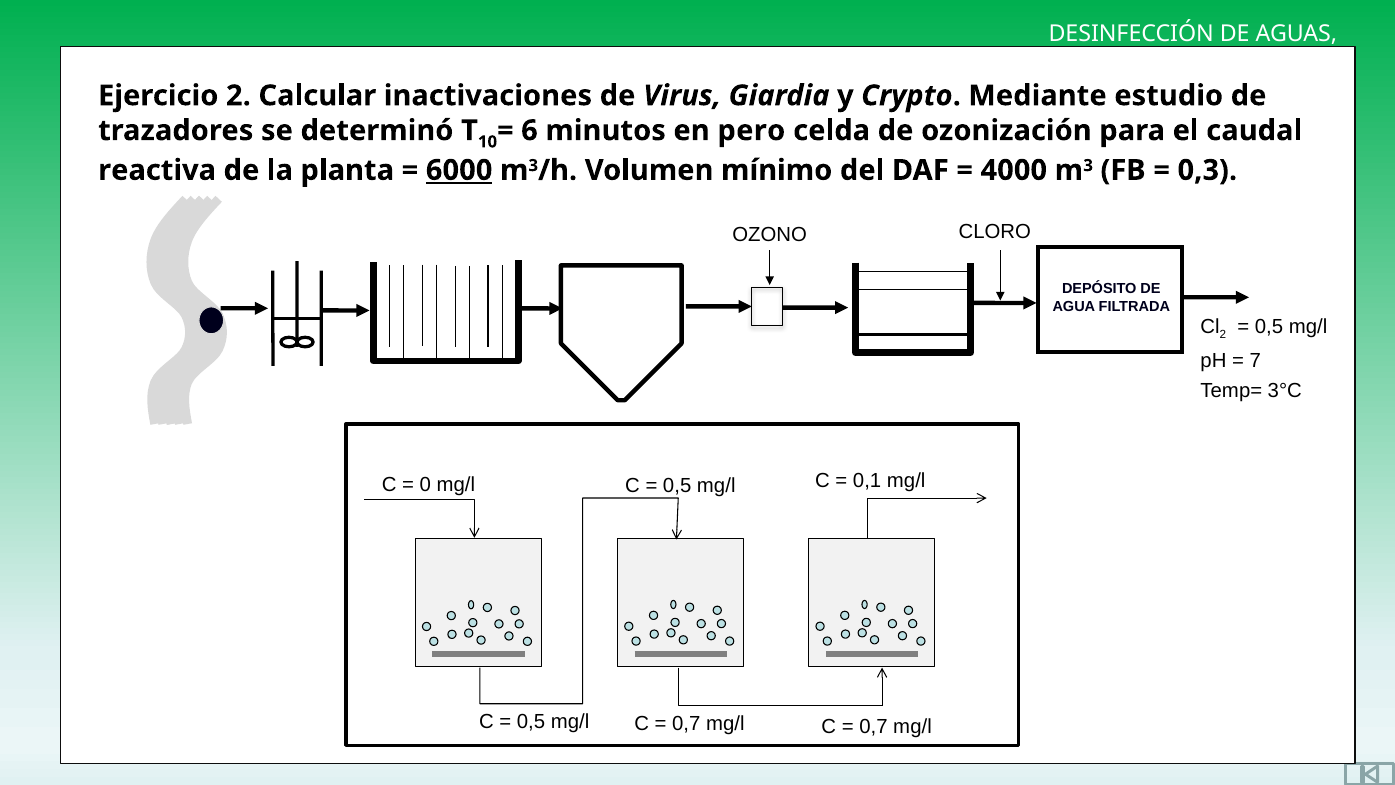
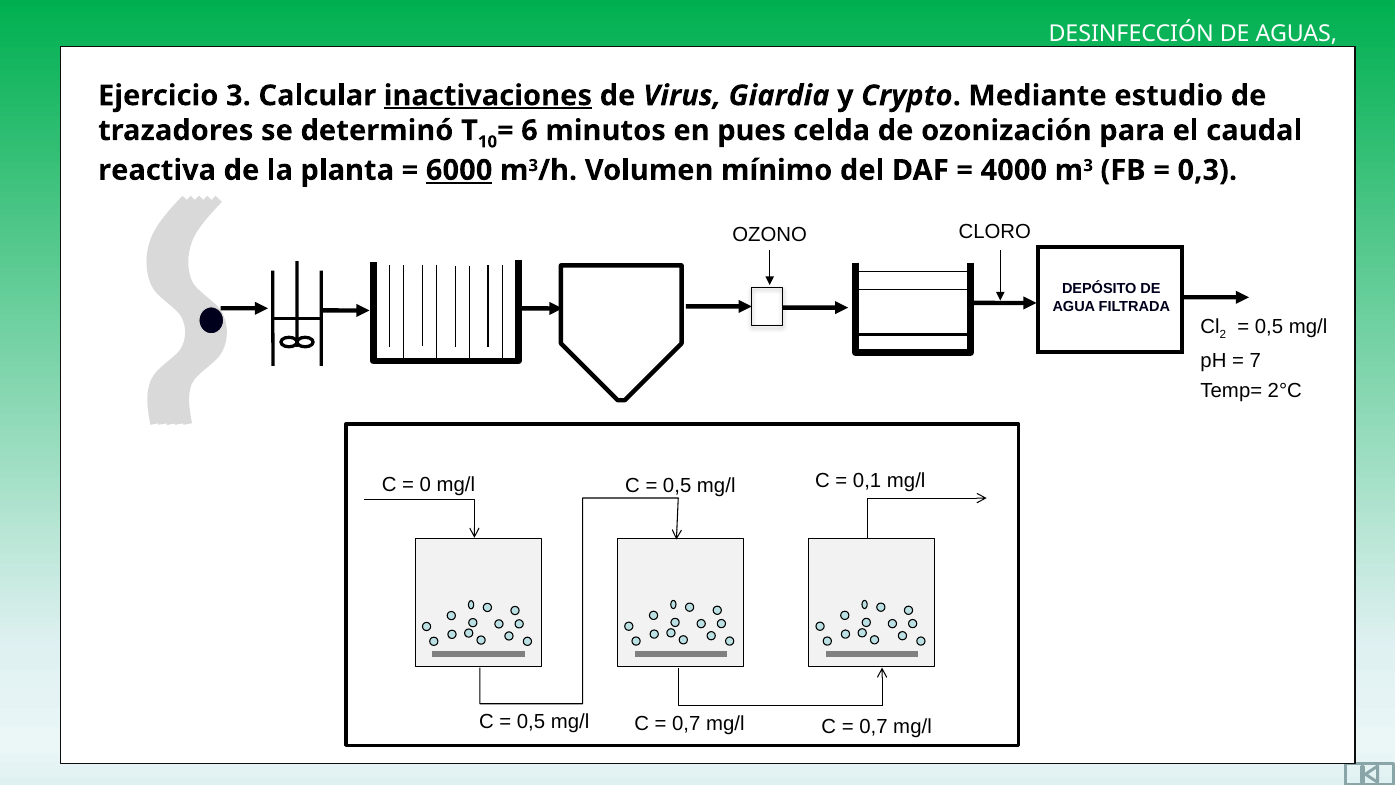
Ejercicio 2: 2 -> 3 (238, 96)
inactivaciones underline: none -> present (488, 96)
pero: pero -> pues (752, 131)
3°C: 3°C -> 2°C (1285, 391)
